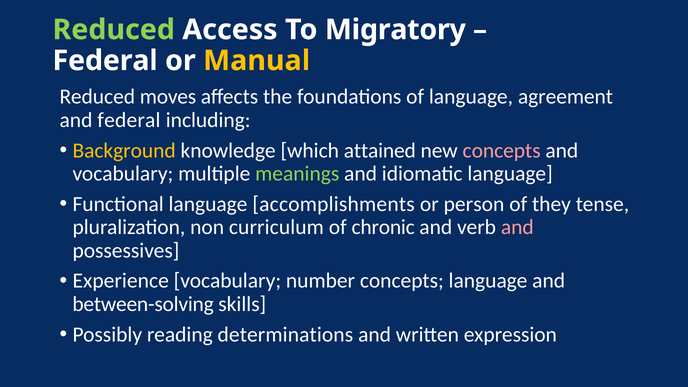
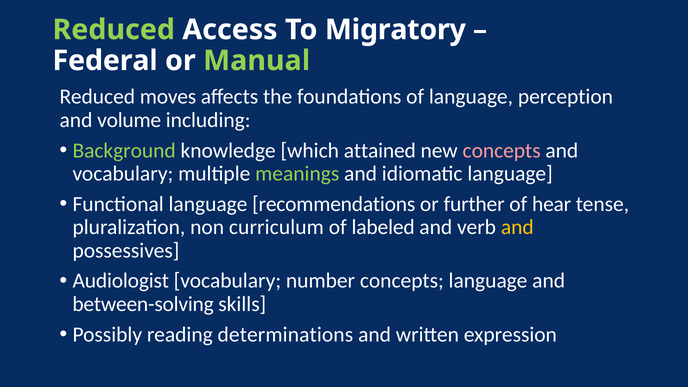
Manual colour: yellow -> light green (257, 61)
agreement: agreement -> perception (565, 97)
and federal: federal -> volume (129, 120)
Background colour: yellow -> light green (124, 150)
accomplishments: accomplishments -> recommendations (334, 204)
person: person -> further (474, 204)
they: they -> hear (552, 204)
chronic: chronic -> labeled (383, 227)
and colour: pink -> yellow (517, 227)
Experience: Experience -> Audiologist (121, 281)
